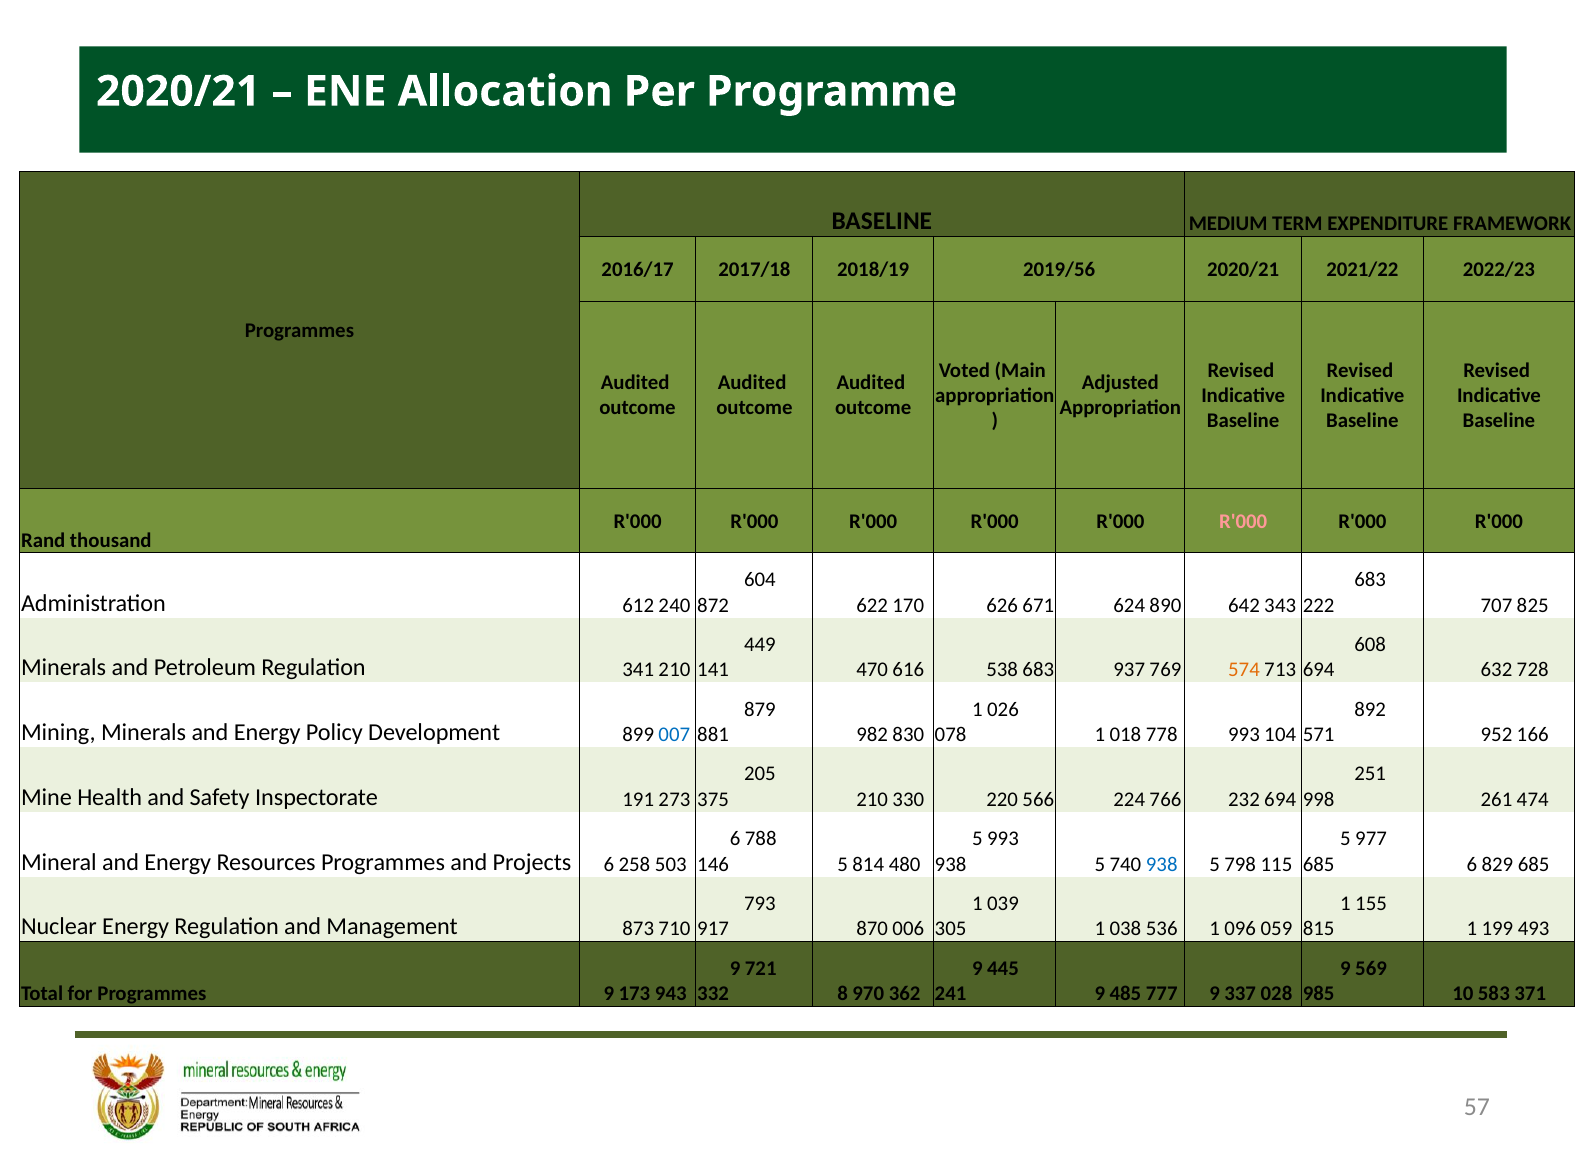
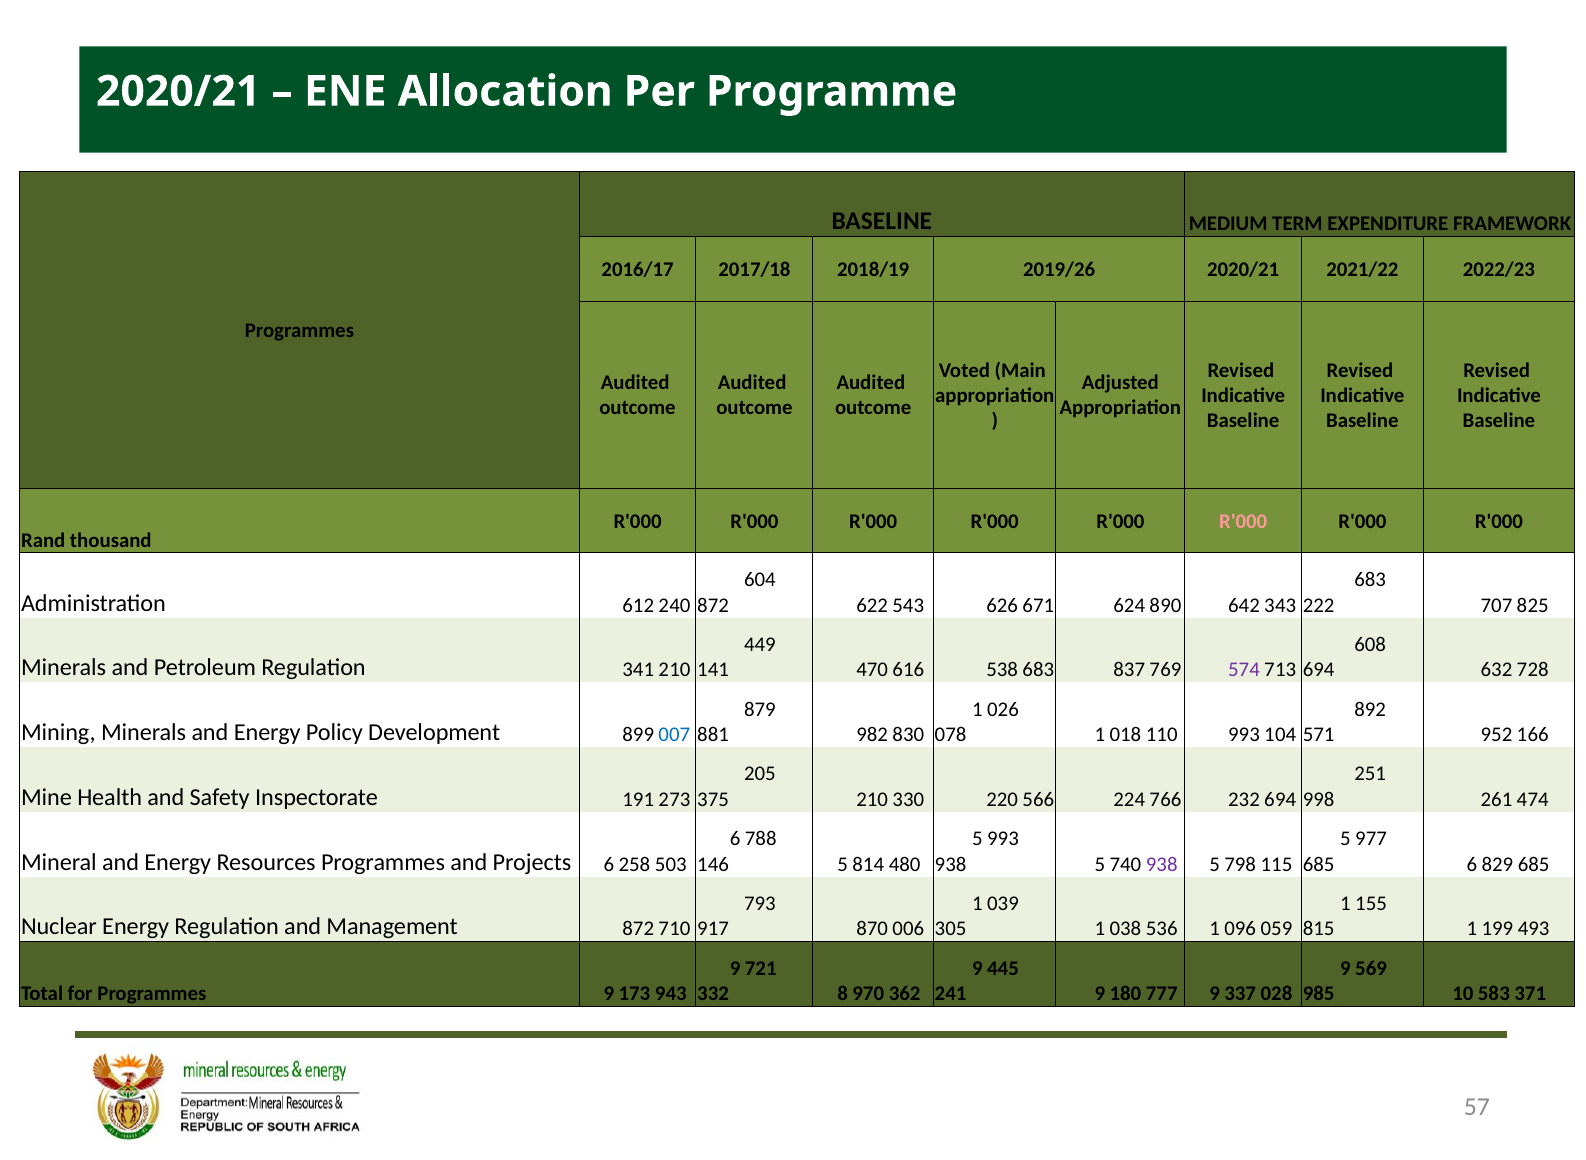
2019/56: 2019/56 -> 2019/26 (1059, 270)
170: 170 -> 543 (908, 605)
937: 937 -> 837 (1129, 670)
574 colour: orange -> purple (1244, 670)
778: 778 -> 110 (1162, 735)
938 colour: blue -> purple (1162, 864)
Management 873: 873 -> 872 (638, 929)
485: 485 -> 180 (1125, 994)
